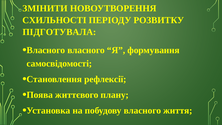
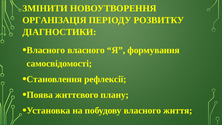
СХИЛЬНОСТІ: СХИЛЬНОСТІ -> ОРГАНІЗАЦІЯ (55, 20)
ПІДГОТУВАЛА: ПІДГОТУВАЛА -> ДІАГНОСТИКИ (59, 32)
